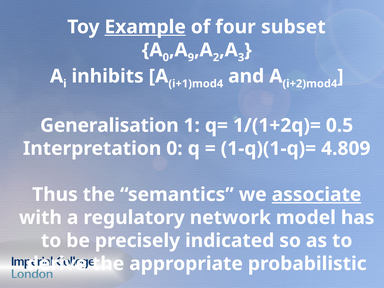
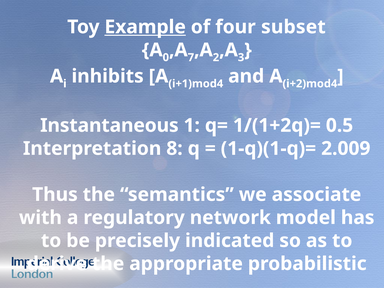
9: 9 -> 7 (191, 57)
Generalisation: Generalisation -> Instantaneous (109, 125)
Interpretation 0: 0 -> 8 (174, 149)
4.809: 4.809 -> 2.009 (346, 149)
associate underline: present -> none (317, 195)
